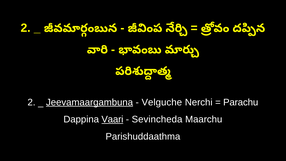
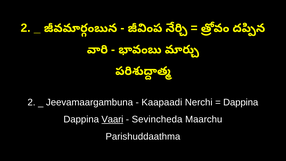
Jeevamaargambuna underline: present -> none (90, 102)
Velguche: Velguche -> Kaapaadi (162, 102)
Parachu: Parachu -> Dappina (241, 102)
